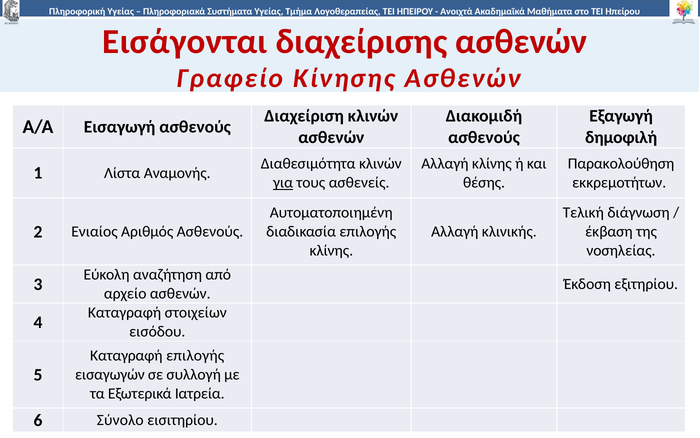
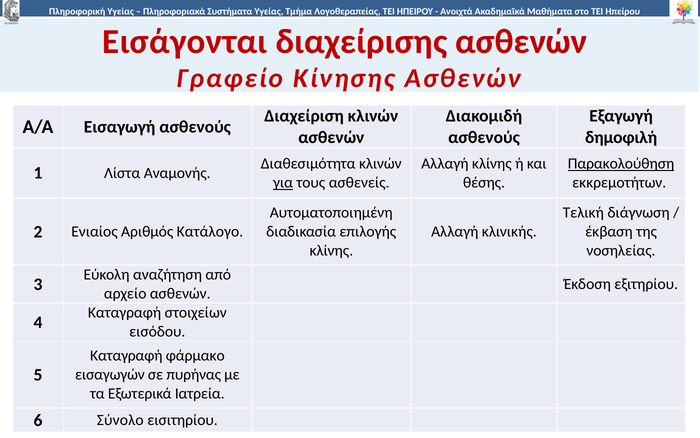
Παρακολούθηση underline: none -> present (621, 163)
Αριθμός Ασθενούς: Ασθενούς -> Κατάλογο (210, 231)
Καταγραφή επιλογής: επιλογής -> φάρμακο (195, 355)
συλλογή: συλλογή -> πυρήνας (194, 374)
